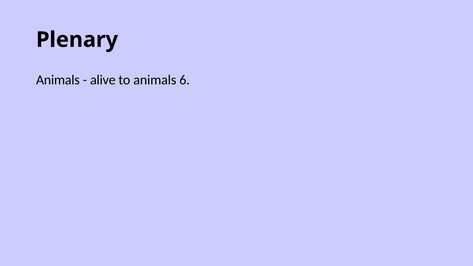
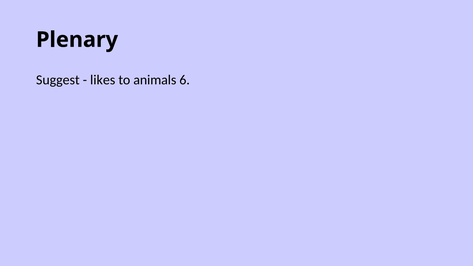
Animals: Animals -> Suggest (58, 80)
alive: alive -> likes (103, 80)
